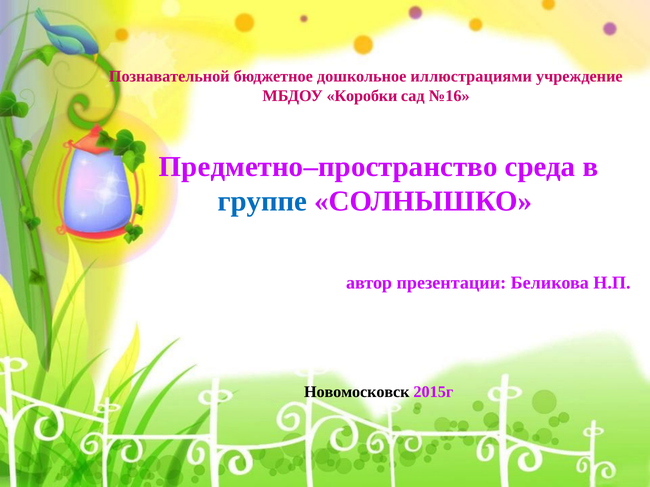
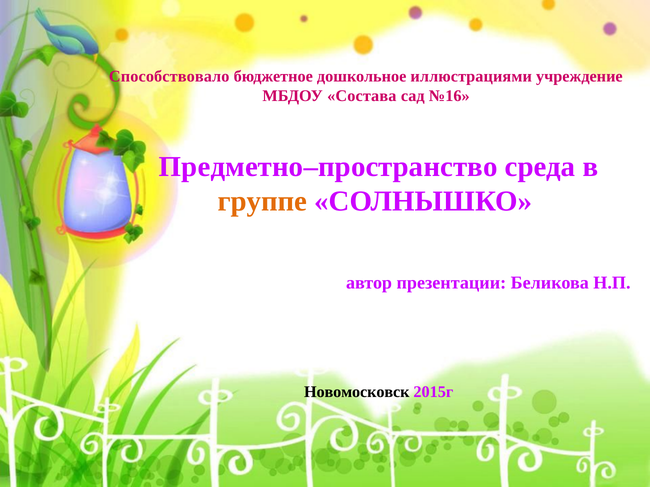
Познавательной: Познавательной -> Способствовало (169, 76)
Коробки: Коробки -> Состава (362, 96)
группе colour: blue -> orange (263, 202)
